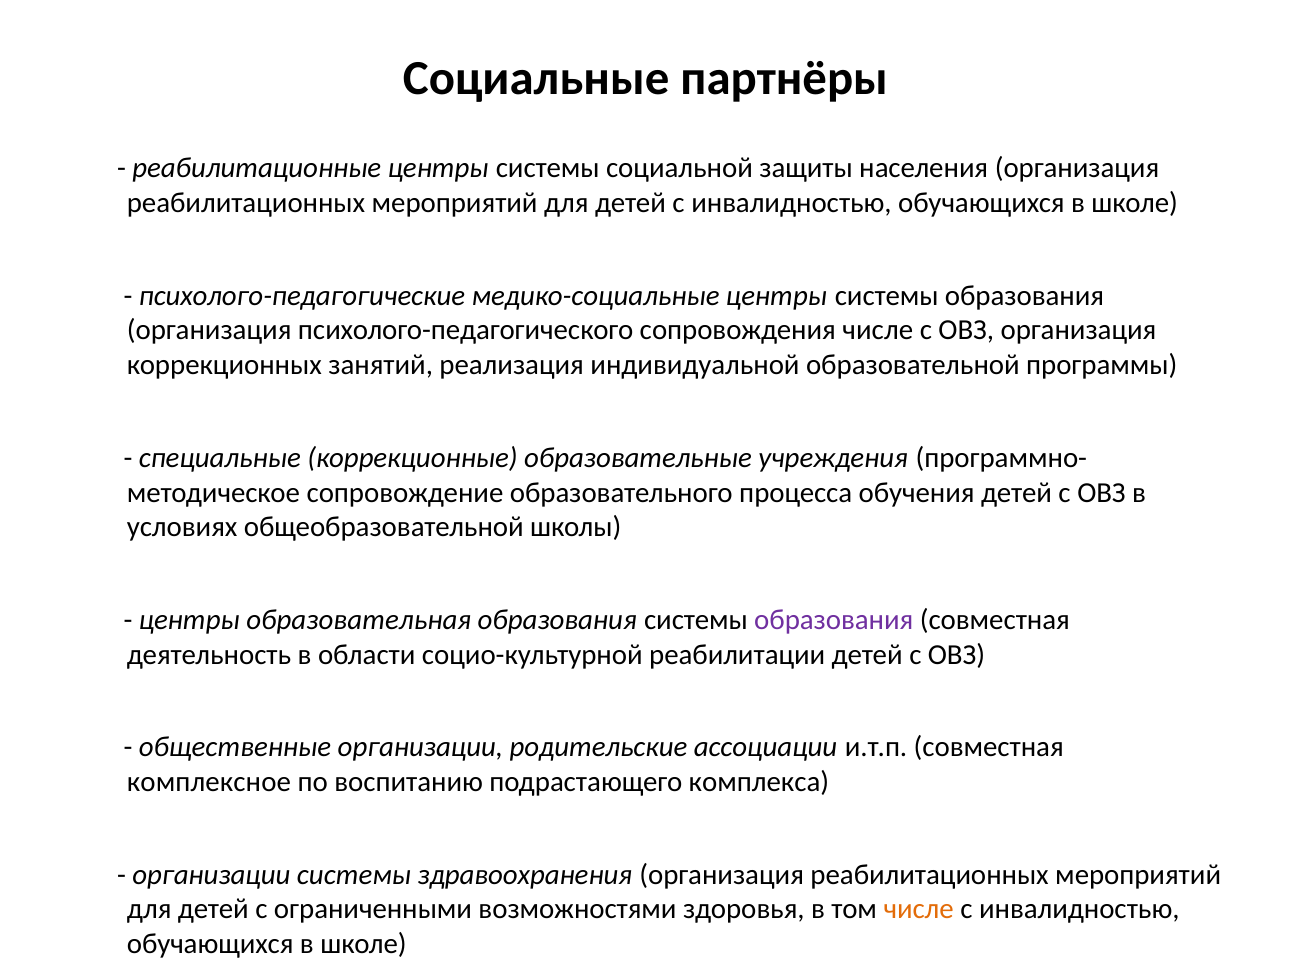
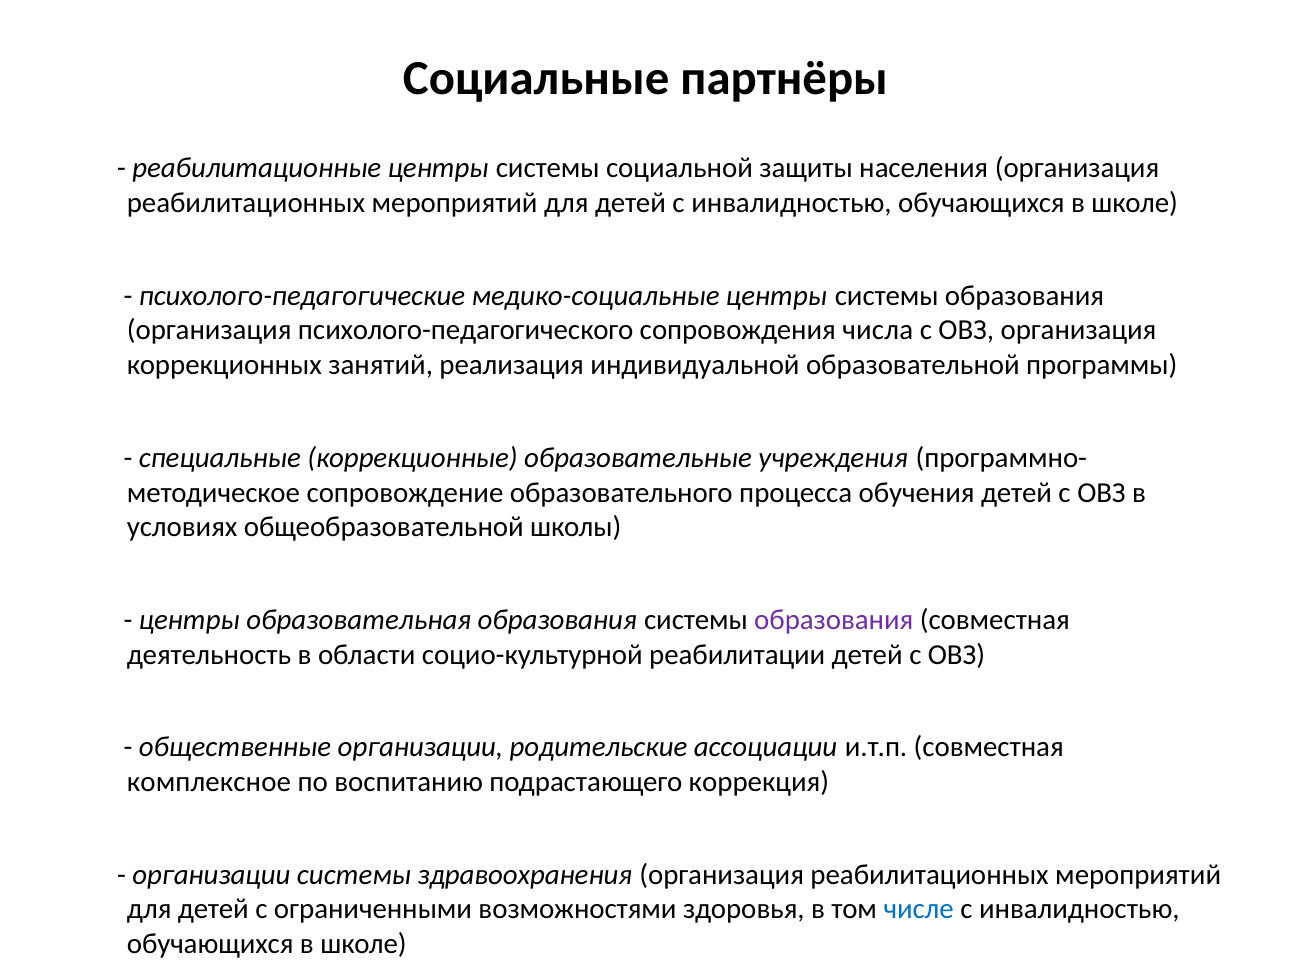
сопровождения числе: числе -> числа (878, 330)
комплекса: комплекса -> коррекция (759, 782)
числе colour: orange -> blue (919, 909)
